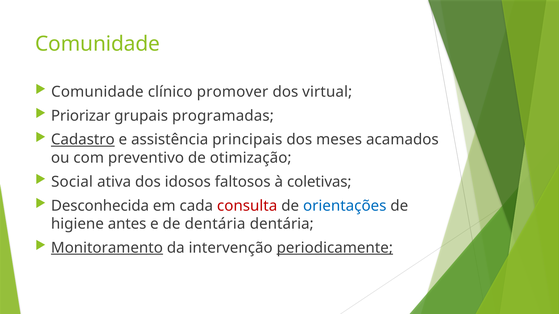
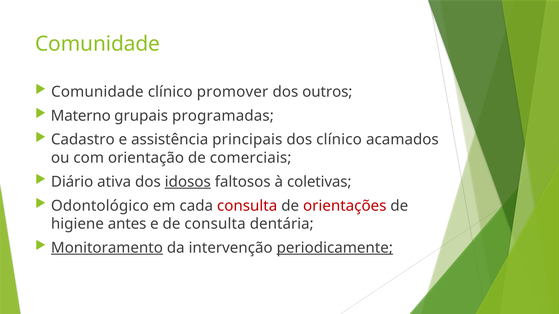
virtual: virtual -> outros (327, 92)
Priorizar: Priorizar -> Materno (81, 116)
Cadastro underline: present -> none (83, 140)
dos meses: meses -> clínico (339, 140)
preventivo: preventivo -> orientação (146, 158)
otimização: otimização -> comerciais (251, 158)
Social: Social -> Diário (72, 182)
idosos underline: none -> present (188, 182)
Desconhecida: Desconhecida -> Odontológico (100, 206)
orientações colour: blue -> red (345, 206)
de dentária: dentária -> consulta (215, 224)
